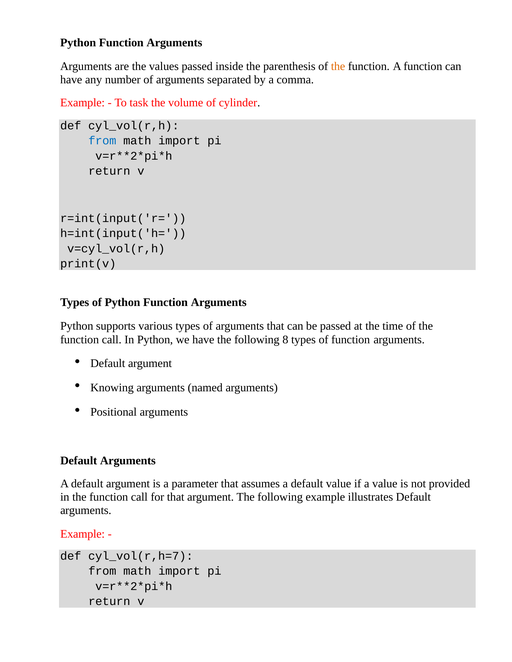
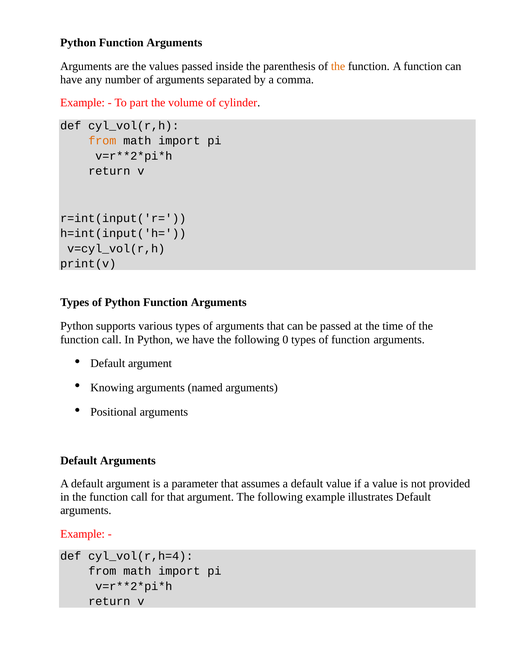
task: task -> part (139, 103)
from colour: blue -> orange (102, 141)
8: 8 -> 0 (285, 340)
cyl_vol(r,h=7: cyl_vol(r,h=7 -> cyl_vol(r,h=4 (141, 556)
